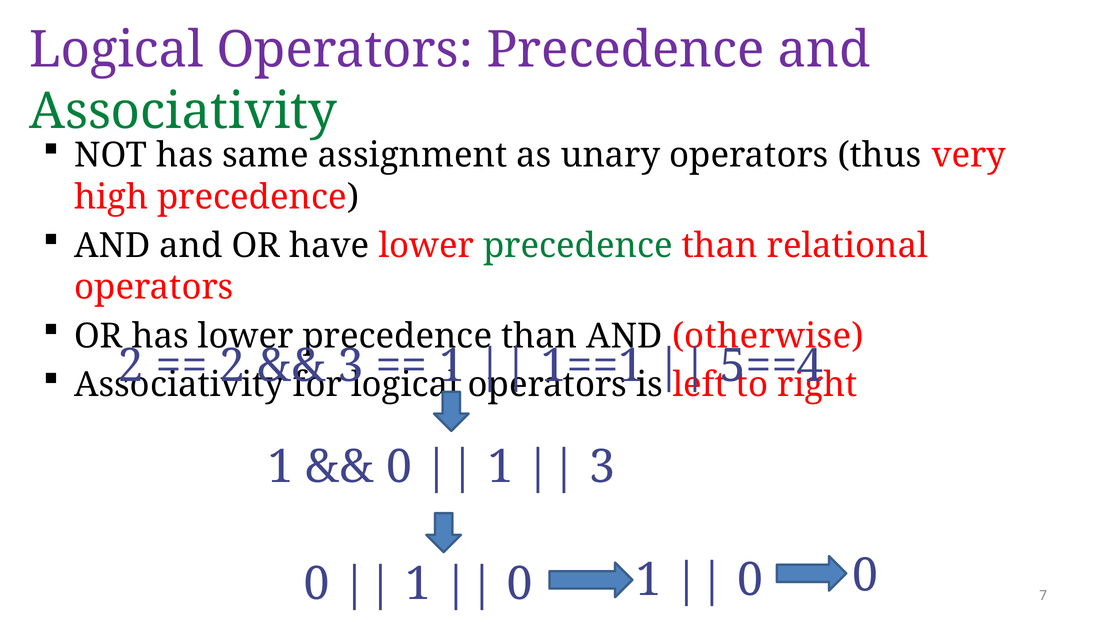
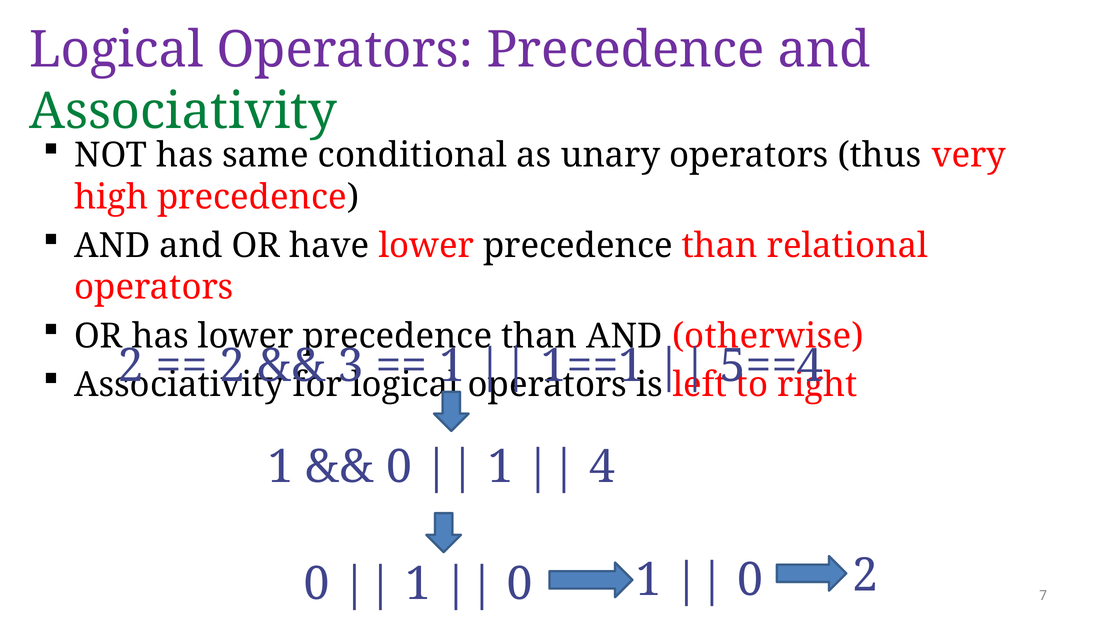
assignment: assignment -> conditional (413, 155)
precedence colour: green -> black (578, 246)
3: 3 -> 4 (602, 467)
0 0: 0 -> 2 (865, 575)
